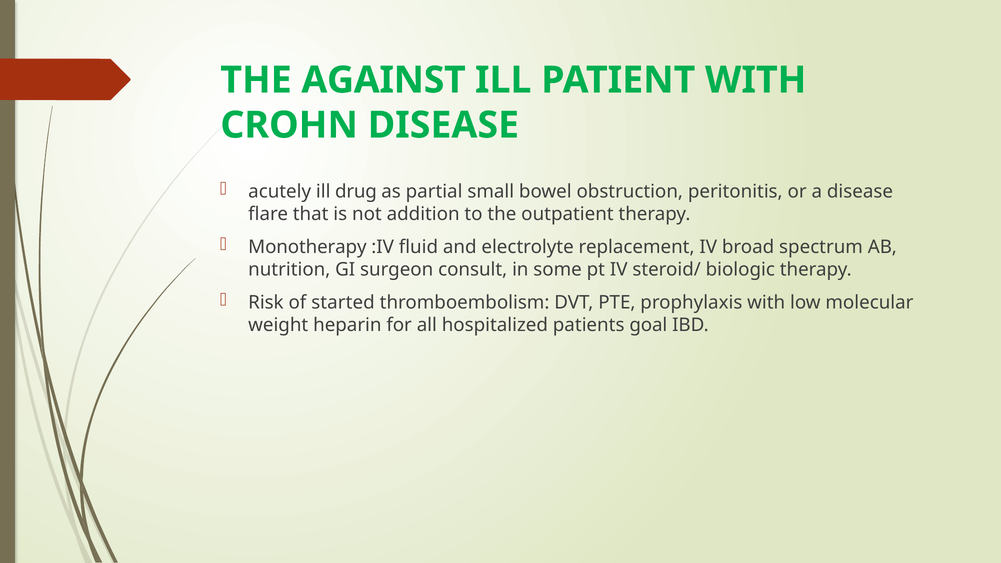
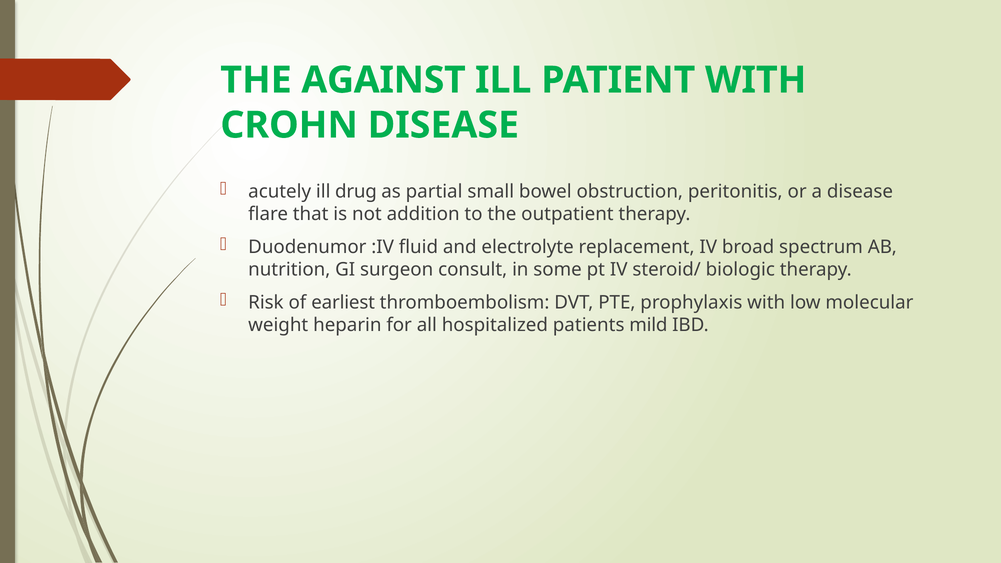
Monotherapy: Monotherapy -> Duodenumor (307, 247)
started: started -> earliest (343, 302)
goal: goal -> mild (648, 325)
